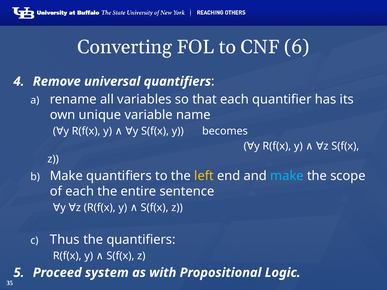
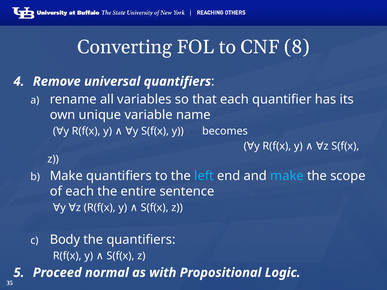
6: 6 -> 8 (297, 47)
left colour: yellow -> light blue (204, 176)
Thus: Thus -> Body (65, 240)
system: system -> normal (107, 273)
